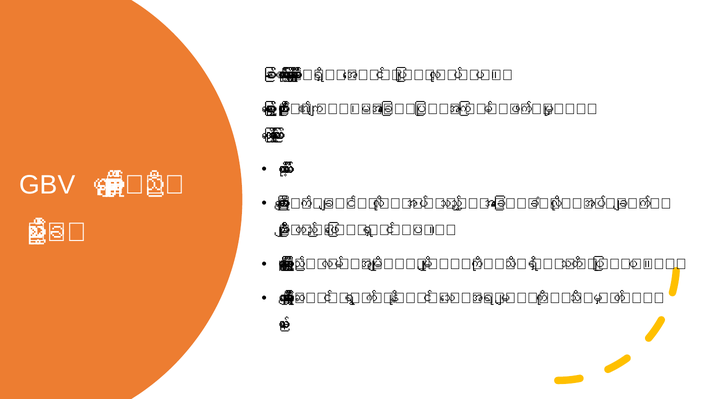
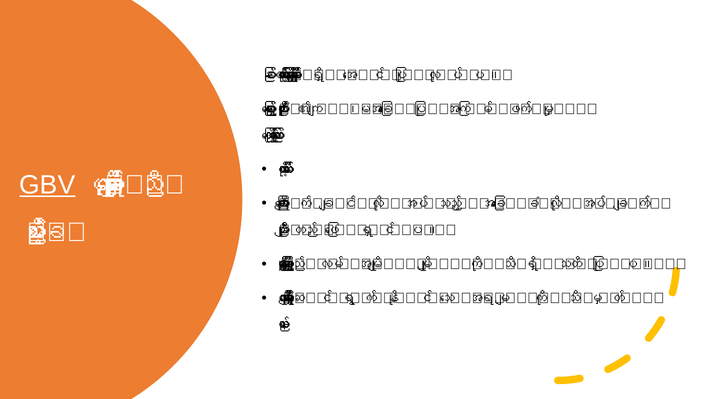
GBV underline: none -> present (47, 185)
